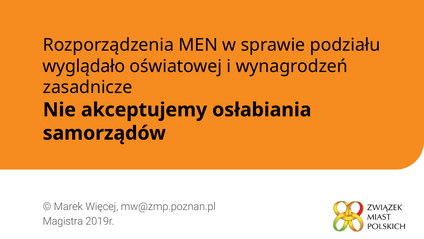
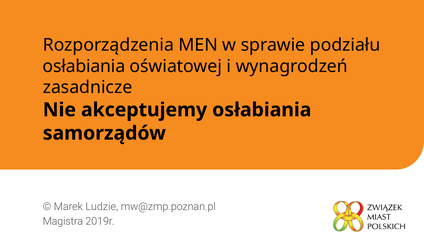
wyglądało: wyglądało -> osłabiania (84, 66)
Więcej: Więcej -> Ludzie (102, 206)
